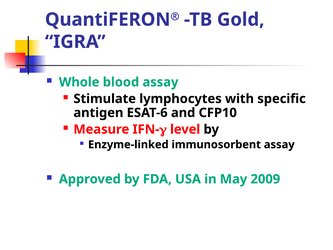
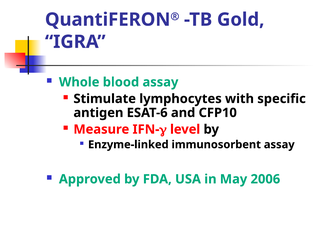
2009: 2009 -> 2006 (265, 179)
